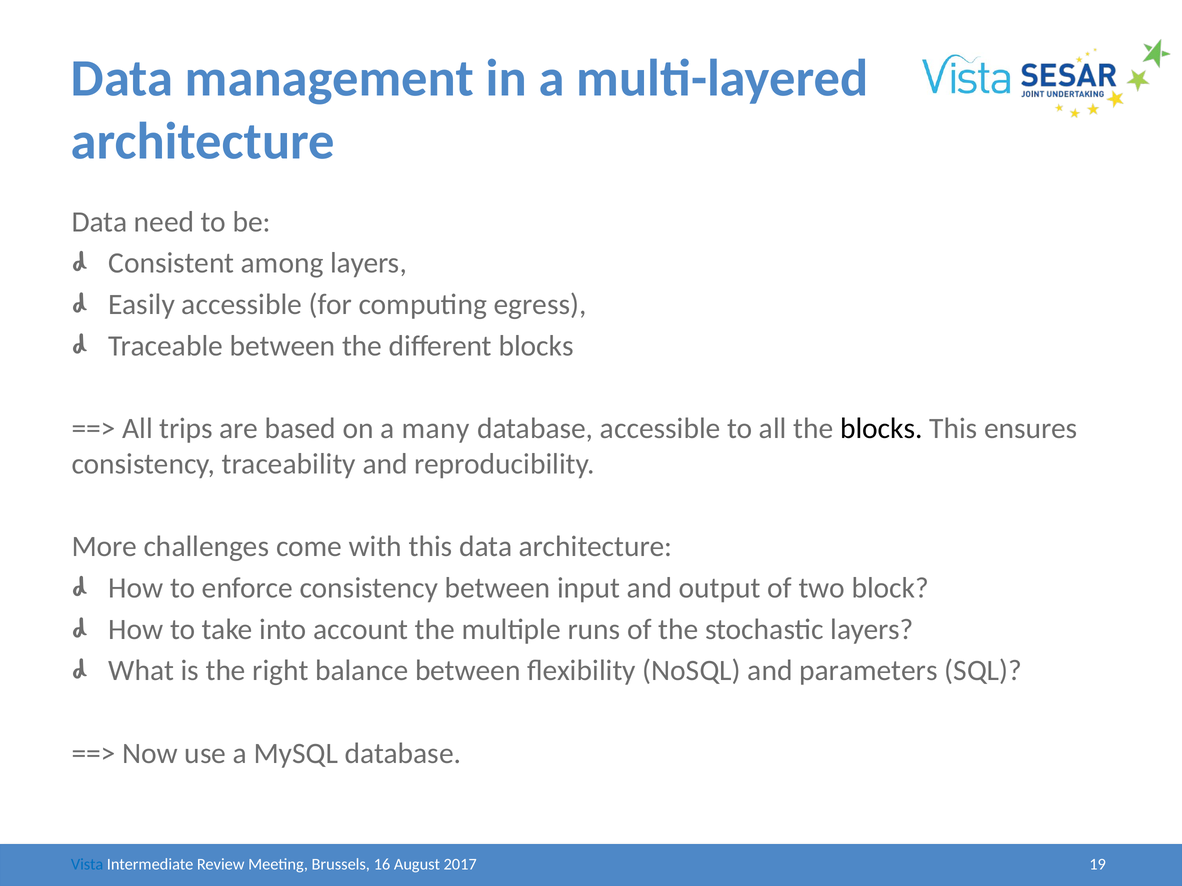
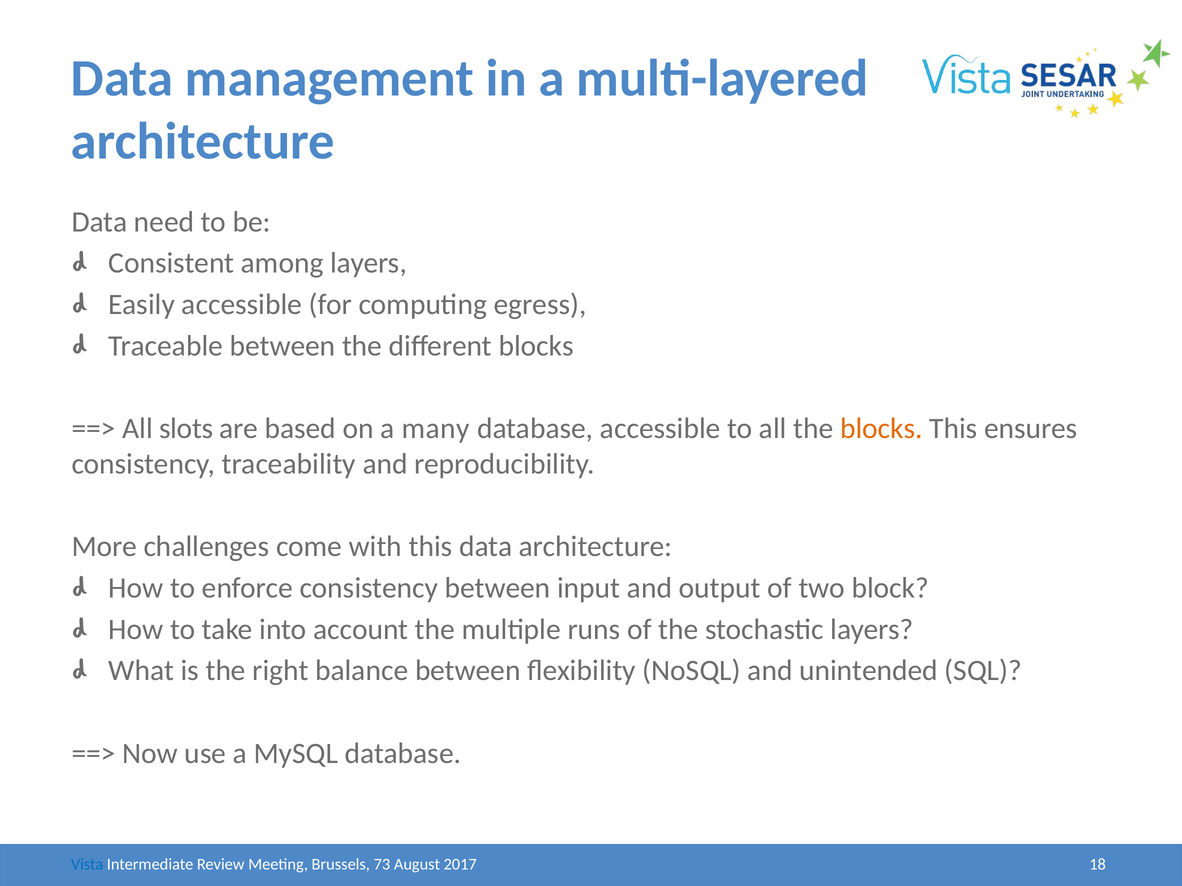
trips: trips -> slots (186, 429)
blocks colour: black -> orange (881, 429)
parameters: parameters -> unintended (869, 671)
16: 16 -> 73 (382, 865)
19: 19 -> 18 (1098, 865)
